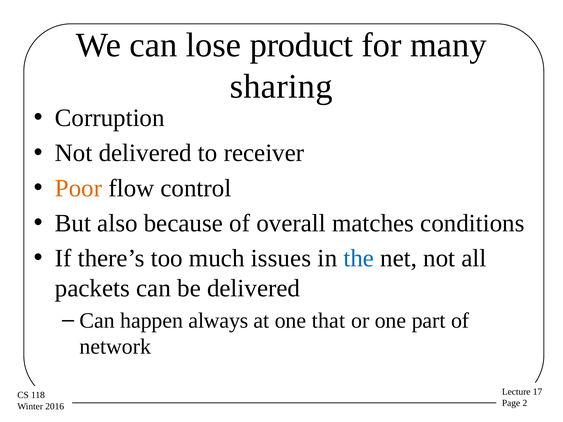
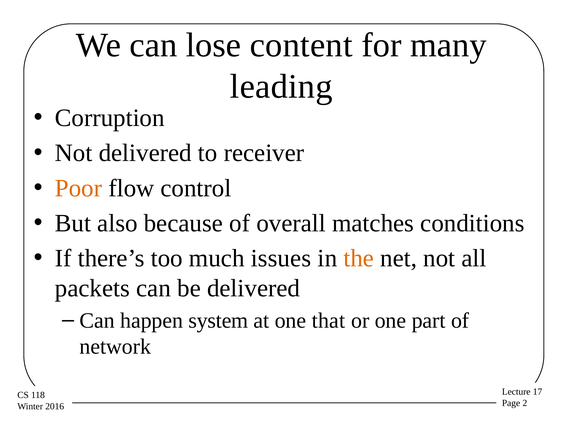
product: product -> content (301, 45)
sharing: sharing -> leading (281, 86)
the colour: blue -> orange (359, 258)
always: always -> system (218, 321)
